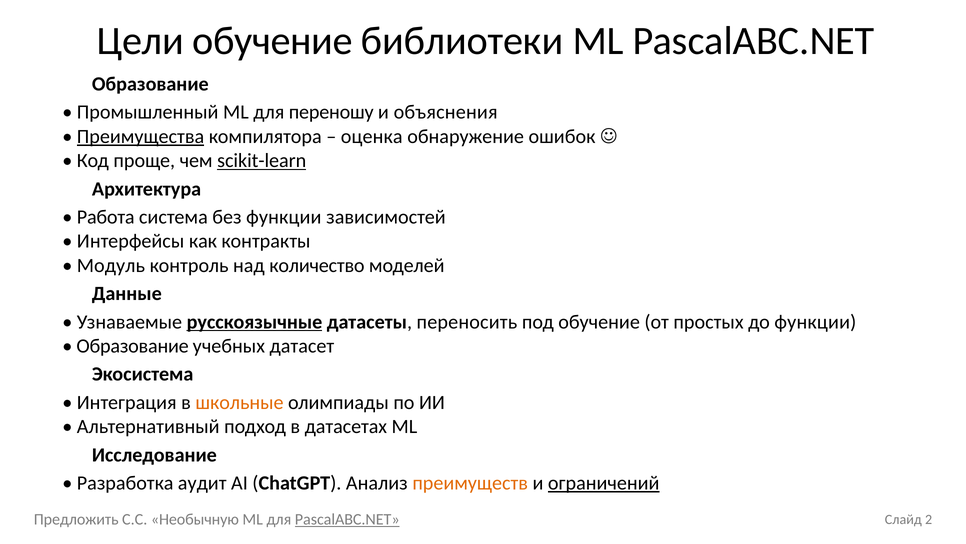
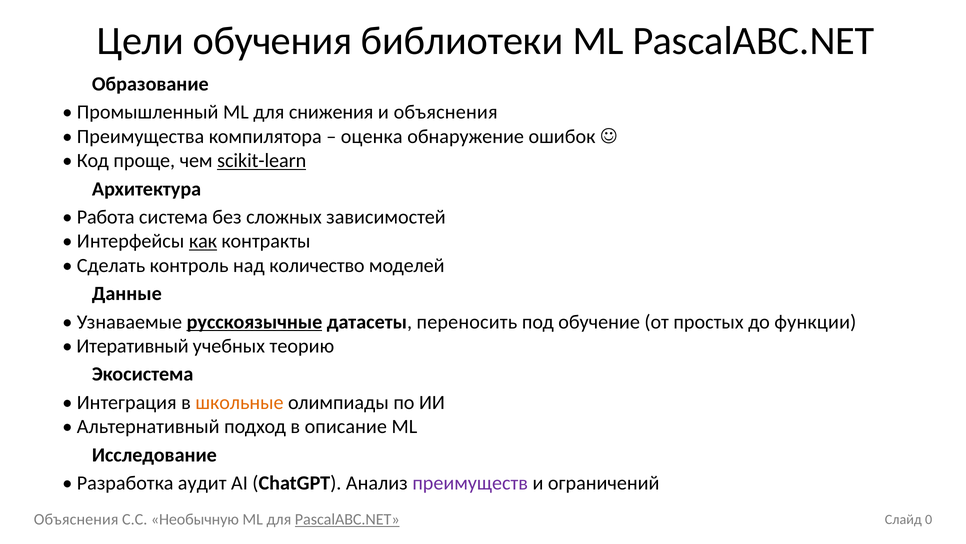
Цели обучение: обучение -> обучения (273, 41)
переношу: переношу -> снижения (331, 112)
Преимущества underline: present -> none (141, 136)
без функции: функции -> сложных (284, 217)
как underline: none -> present (203, 241)
Модуль: Модуль -> Сделать (111, 265)
Образование: Образование -> Итеративный (133, 346)
датасет: датасет -> теорию (302, 346)
датасетах: датасетах -> описание (346, 426)
преимуществ colour: orange -> purple (470, 483)
ограничений underline: present -> none (604, 483)
Предложить: Предложить -> Объяснения (76, 519)
2: 2 -> 0 (929, 519)
